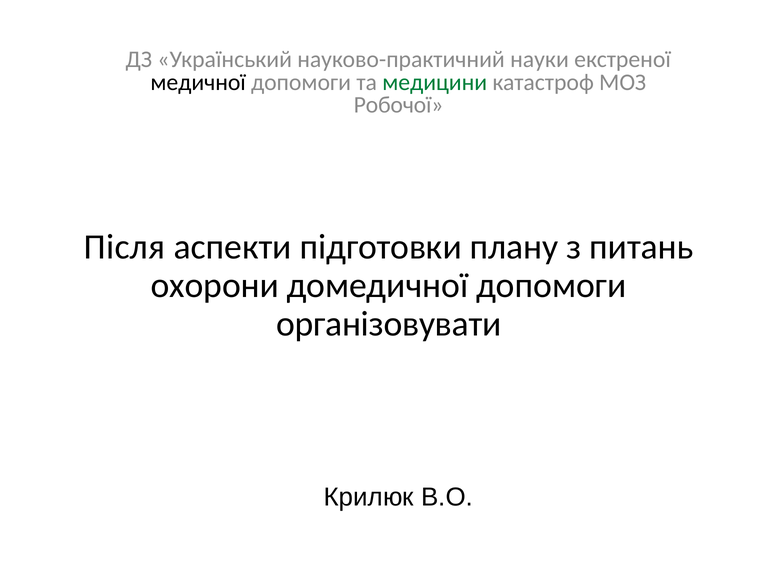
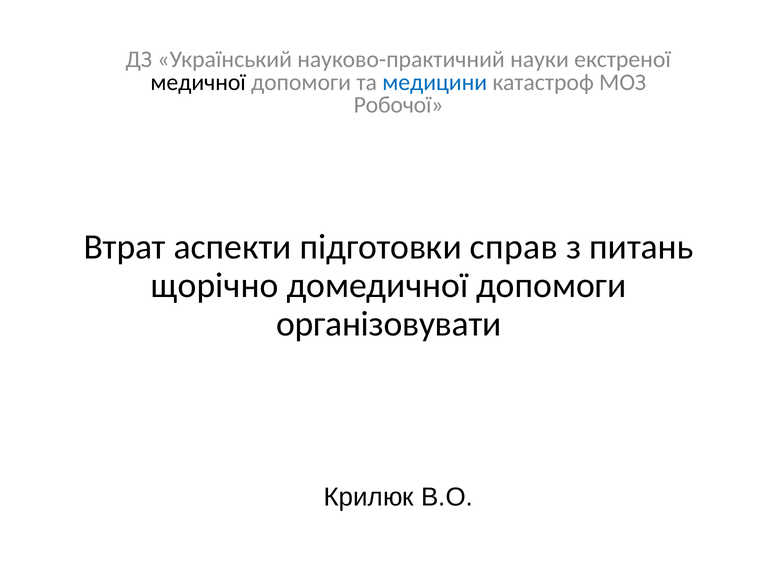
медицини colour: green -> blue (435, 82)
Після: Після -> Втрат (125, 247)
плану: плану -> справ (514, 247)
охорони: охорони -> щорічно (215, 285)
